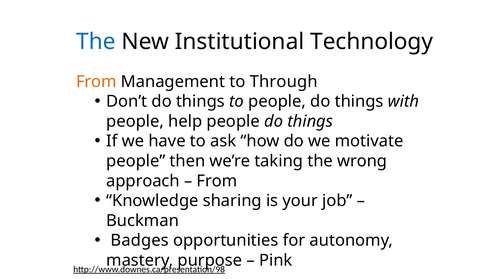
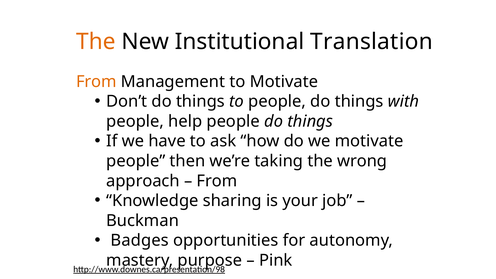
The colour: blue -> orange (96, 42)
Technology: Technology -> Translation (372, 42)
to Through: Through -> Motivate (284, 82)
